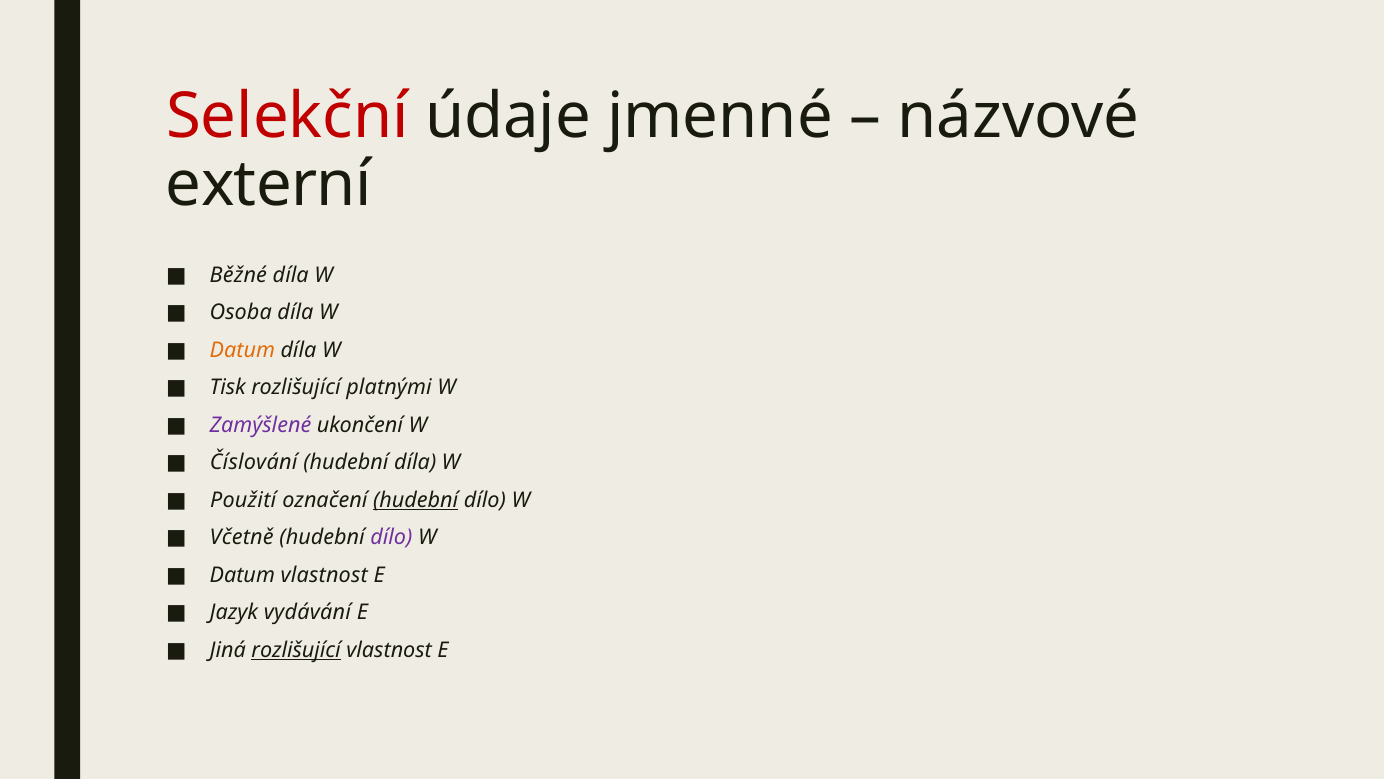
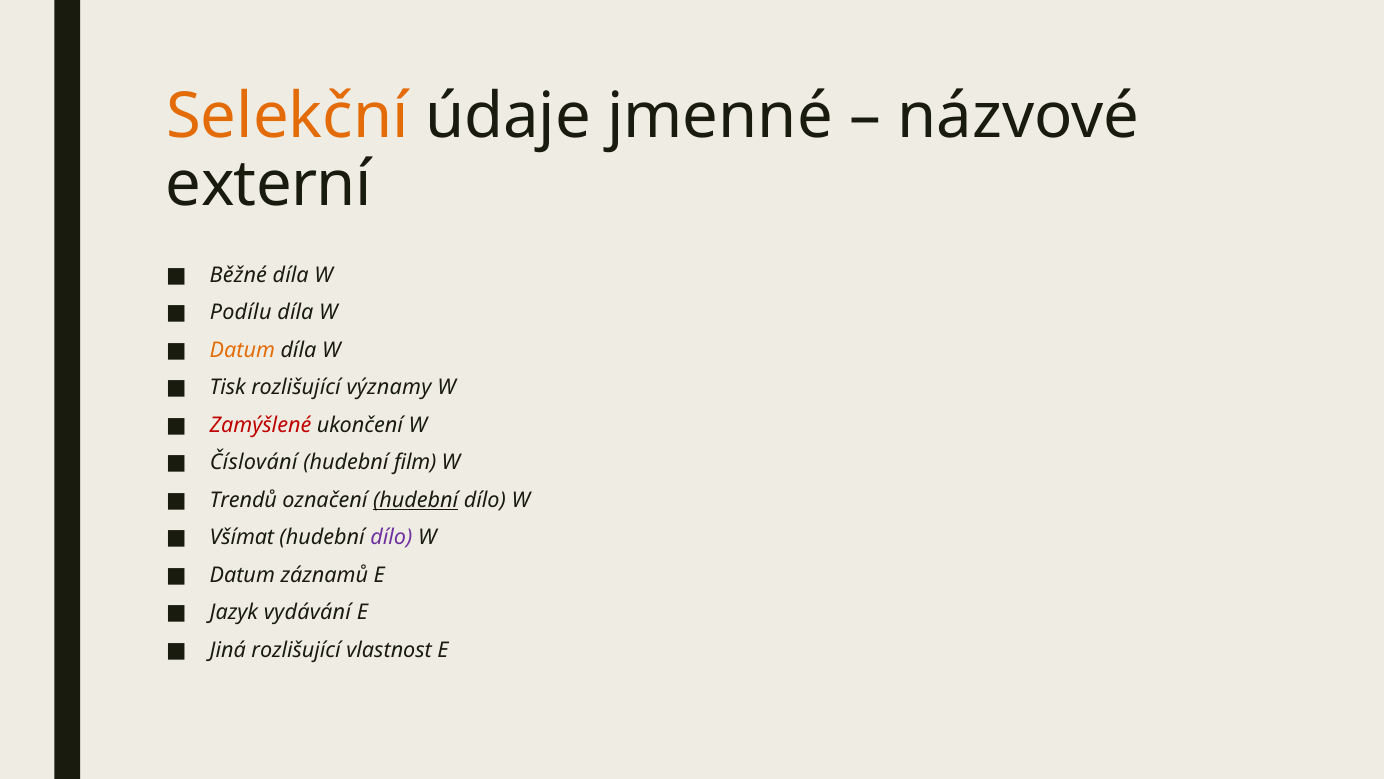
Selekční colour: red -> orange (287, 116)
Osoba: Osoba -> Podílu (241, 313)
platnými: platnými -> významy (389, 388)
Zamýšlené colour: purple -> red (261, 425)
hudební díla: díla -> film (415, 462)
Použití: Použití -> Trendů (243, 500)
Včetně: Včetně -> Všímat (242, 537)
Datum vlastnost: vlastnost -> záznamů (324, 575)
rozlišující underline: present -> none (296, 650)
